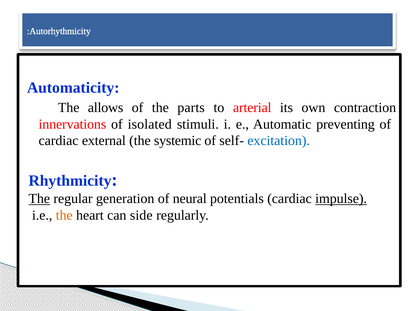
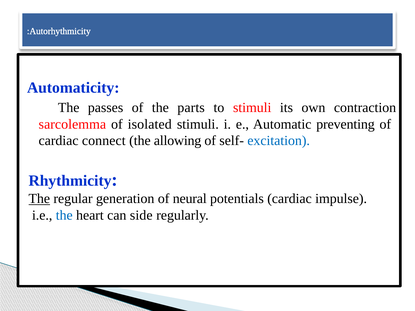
allows: allows -> passes (106, 108)
to arterial: arterial -> stimuli (252, 108)
innervations: innervations -> sarcolemma (72, 124)
external: external -> connect (104, 141)
systemic: systemic -> allowing (178, 141)
impulse underline: present -> none (341, 199)
the colour: orange -> blue (64, 215)
